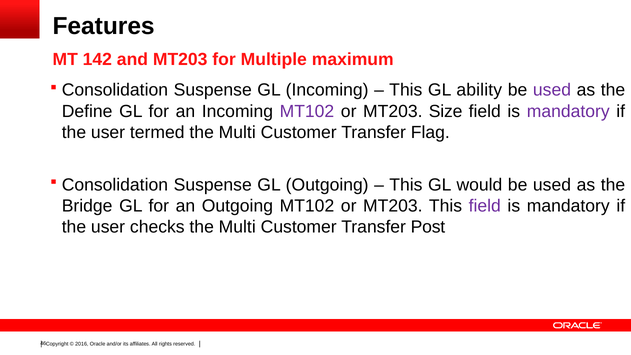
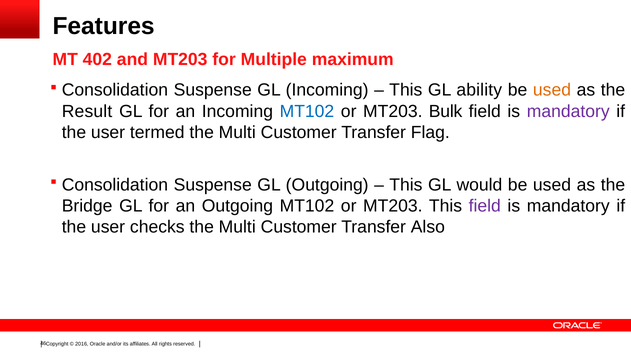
142: 142 -> 402 (97, 59)
used colour: purple -> orange (552, 90)
Define: Define -> Result (87, 111)
MT102 colour: purple -> blue (307, 111)
Size: Size -> Bulk (446, 111)
Post: Post -> Also (428, 227)
